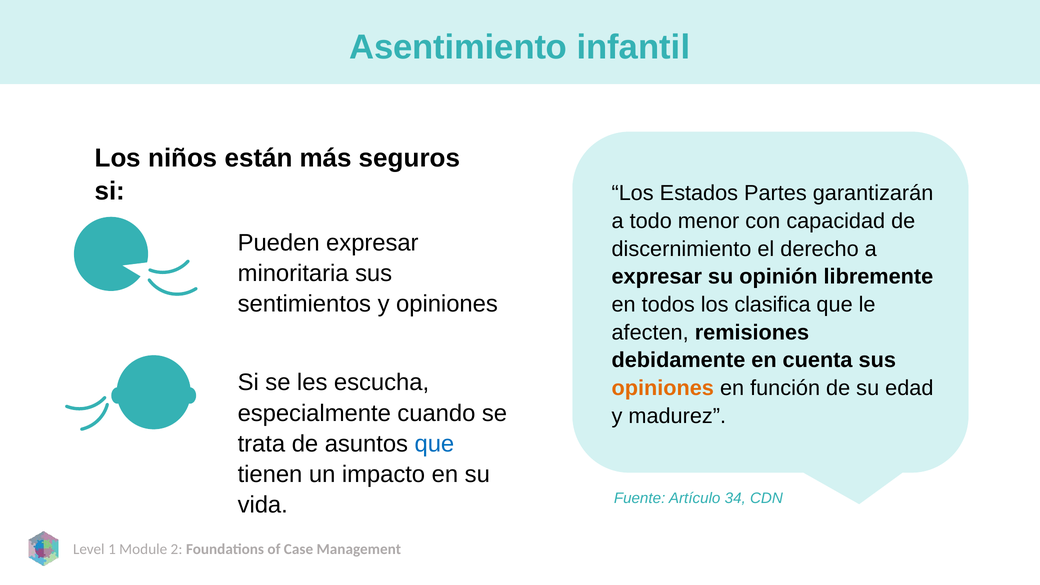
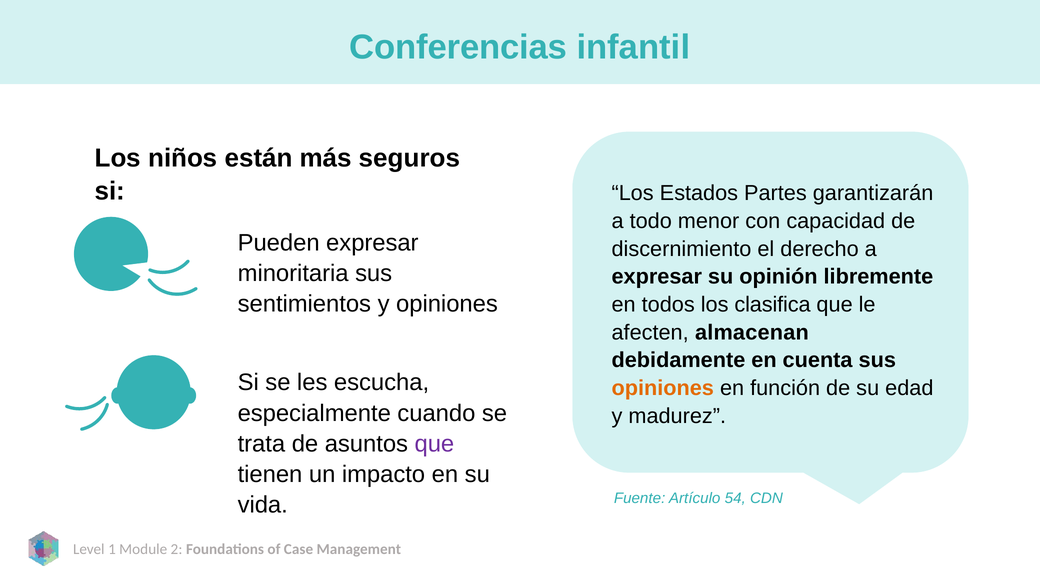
Asentimiento: Asentimiento -> Conferencias (458, 47)
remisiones: remisiones -> almacenan (752, 332)
que colour: blue -> purple (434, 444)
34: 34 -> 54 (735, 498)
